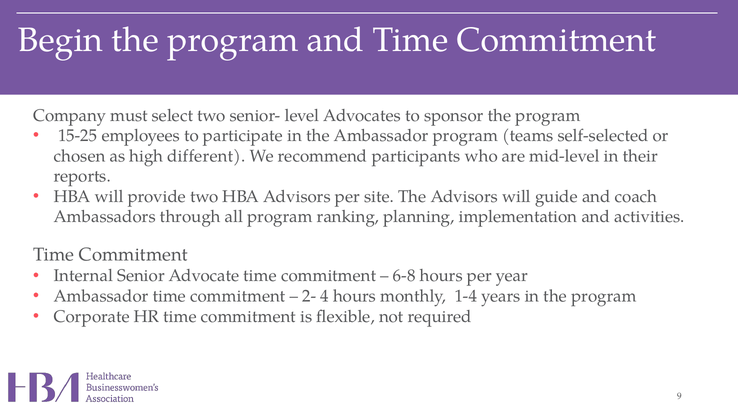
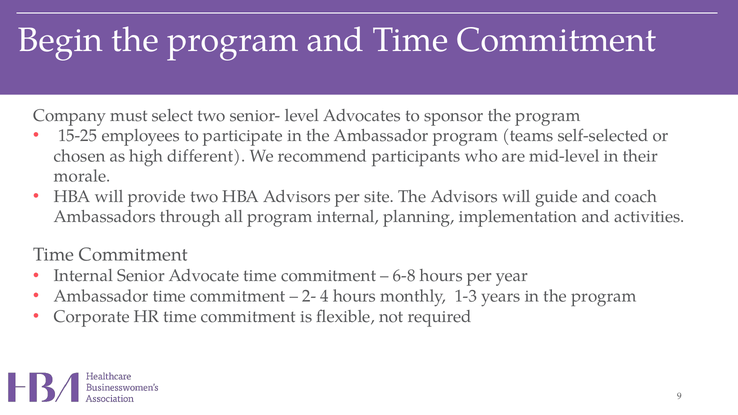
reports: reports -> morale (82, 176)
program ranking: ranking -> internal (348, 217)
1-4: 1-4 -> 1-3 (466, 296)
